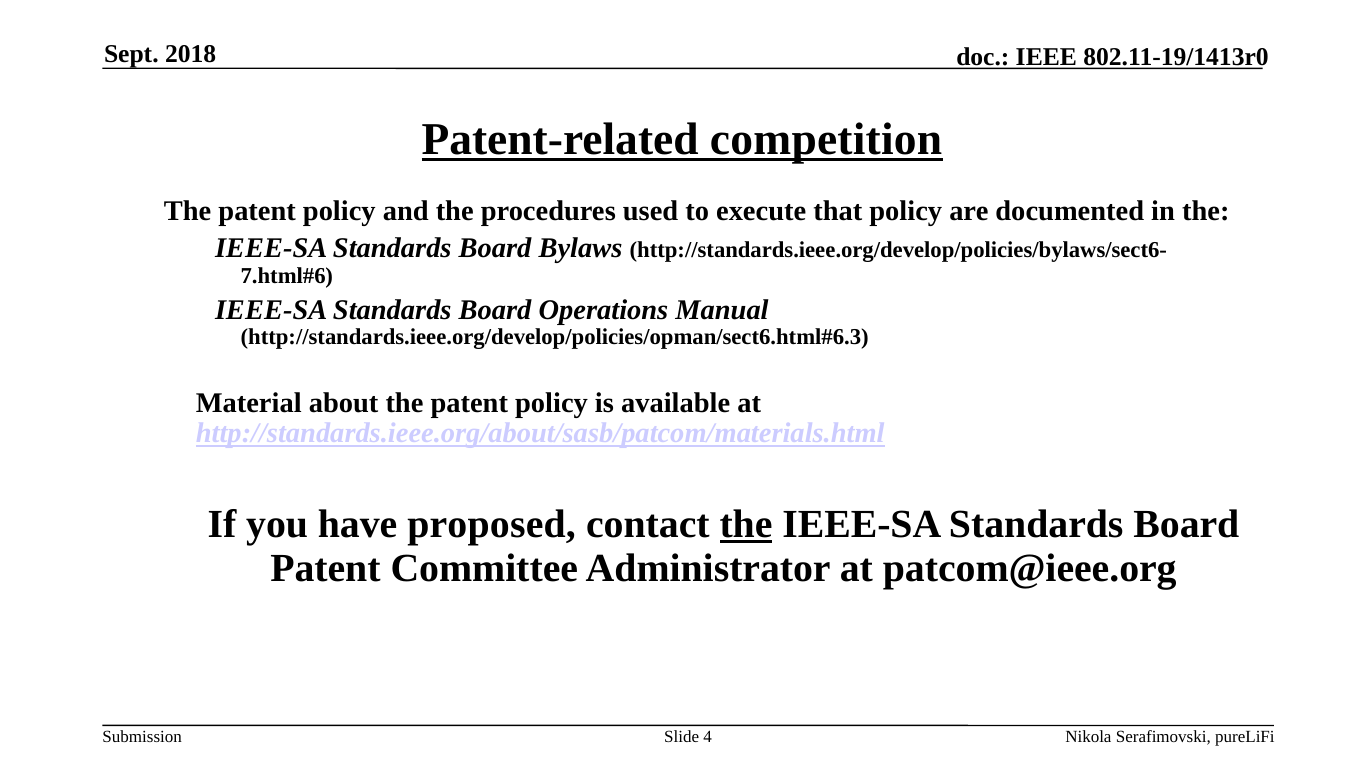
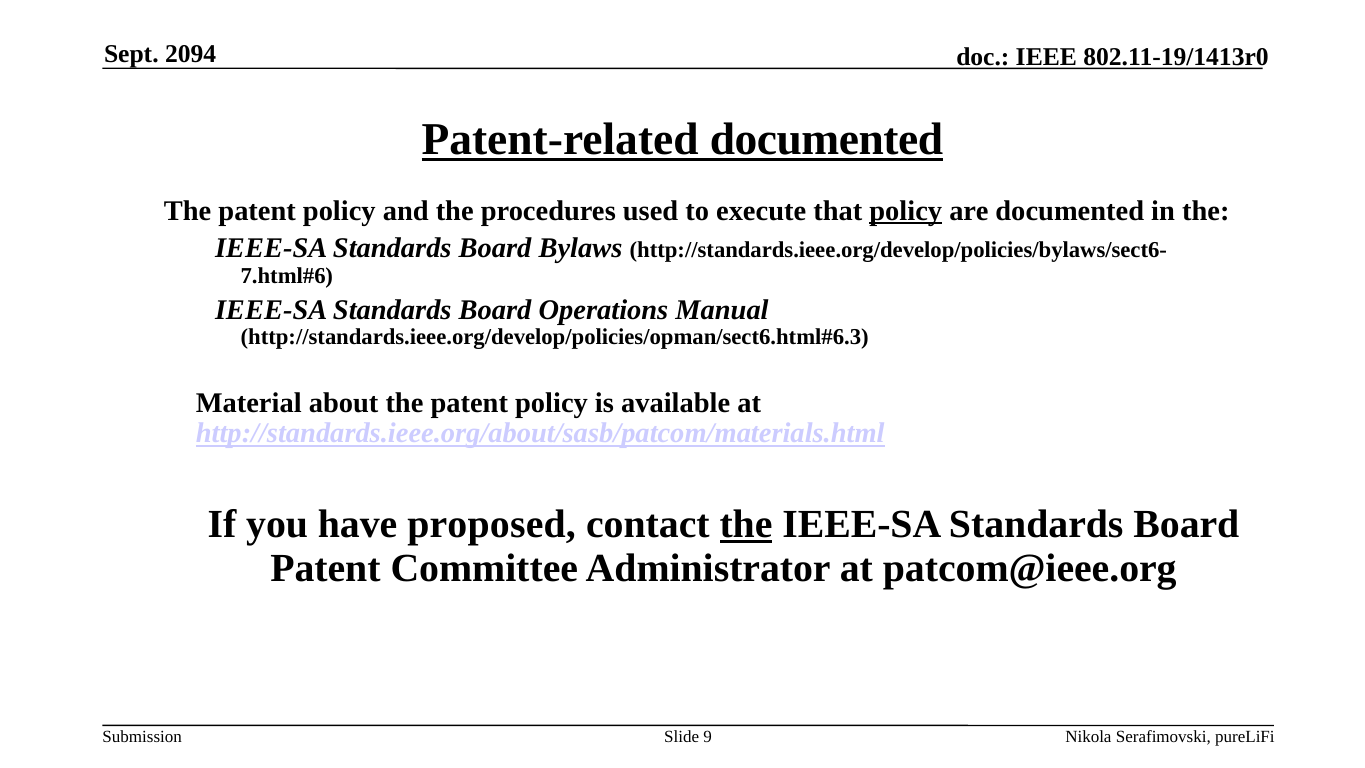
2018: 2018 -> 2094 (191, 54)
Patent-related competition: competition -> documented (826, 140)
policy underline: none -> present (906, 211)
4: 4 -> 9 (708, 736)
